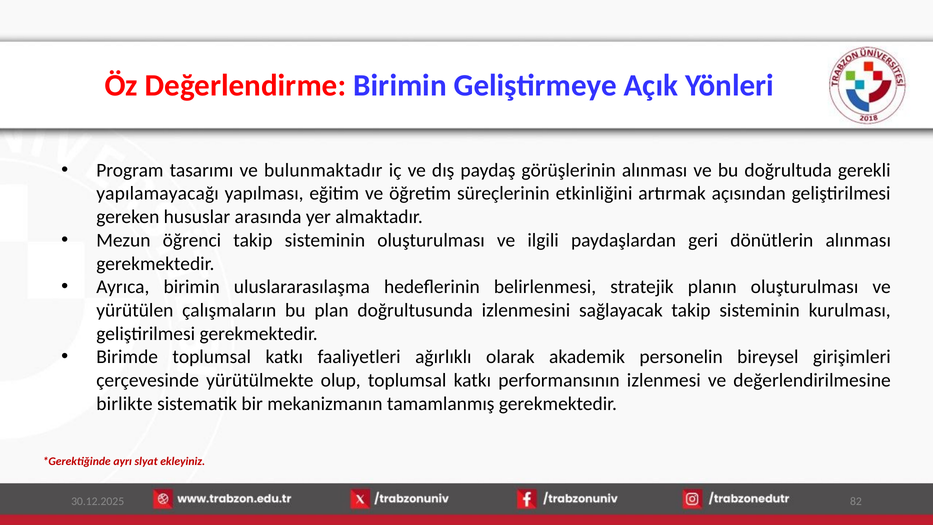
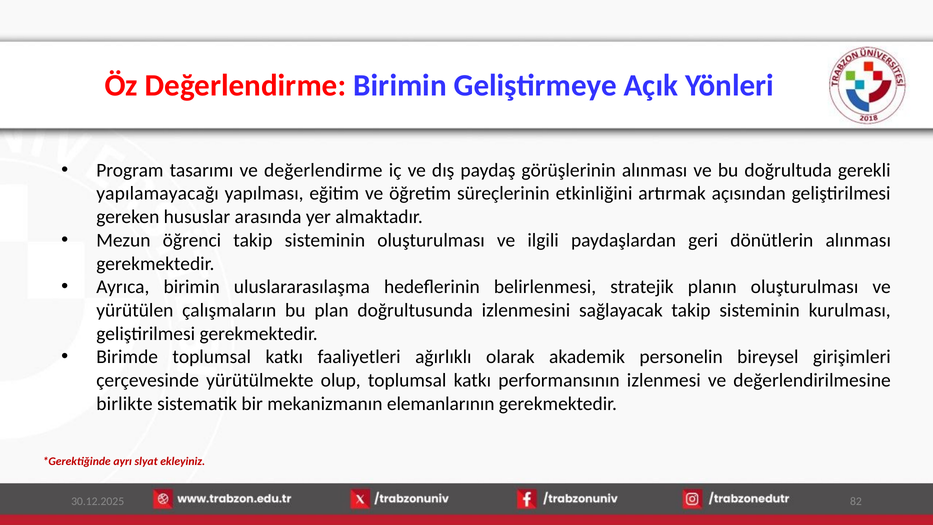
ve bulunmaktadır: bulunmaktadır -> değerlendirme (323, 170)
tamamlanmış: tamamlanmış -> elemanlarının (441, 404)
